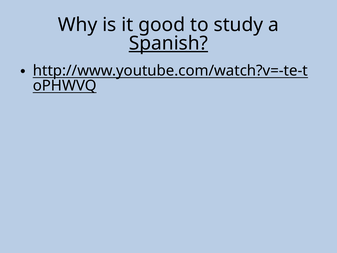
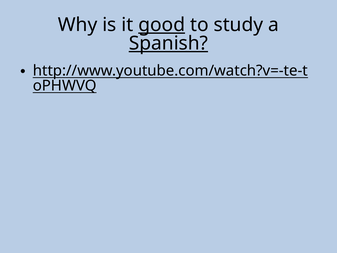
good underline: none -> present (162, 25)
